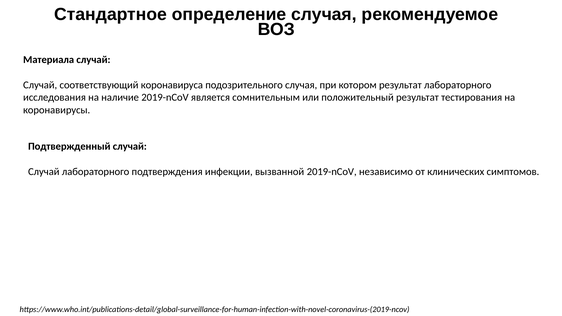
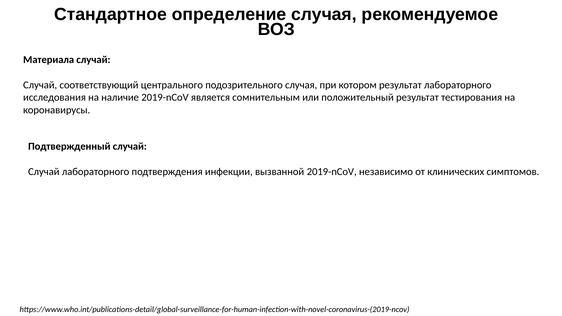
коронавируса: коронавируса -> центрального (172, 85)
